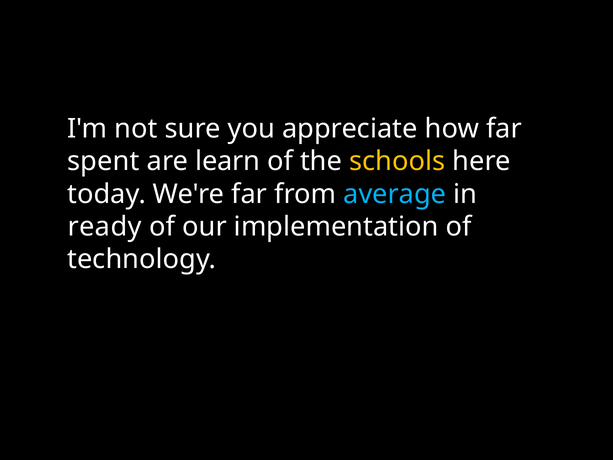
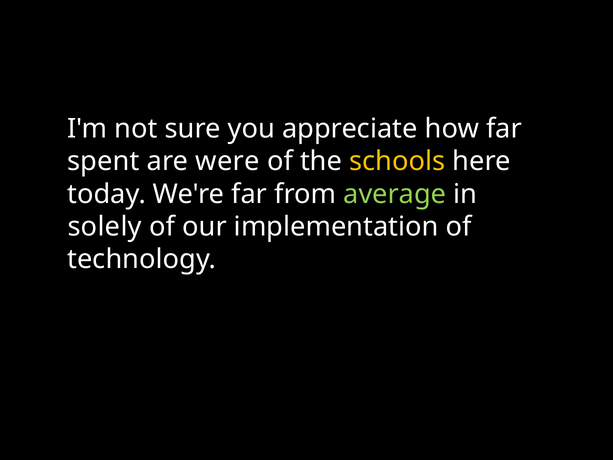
learn: learn -> were (228, 161)
average colour: light blue -> light green (395, 194)
ready: ready -> solely (105, 227)
